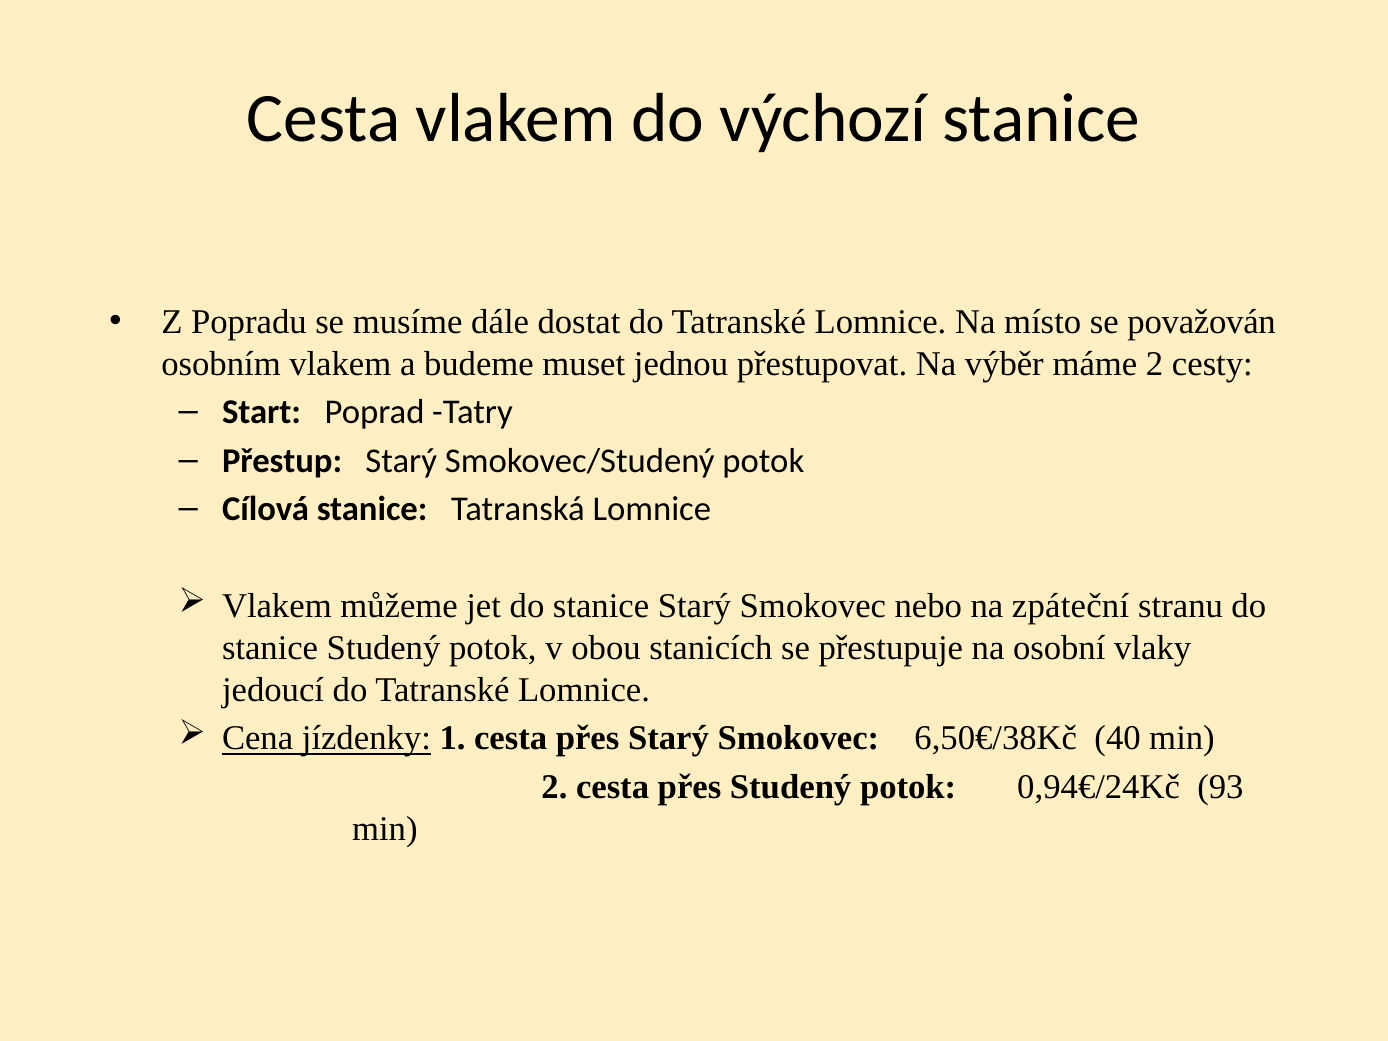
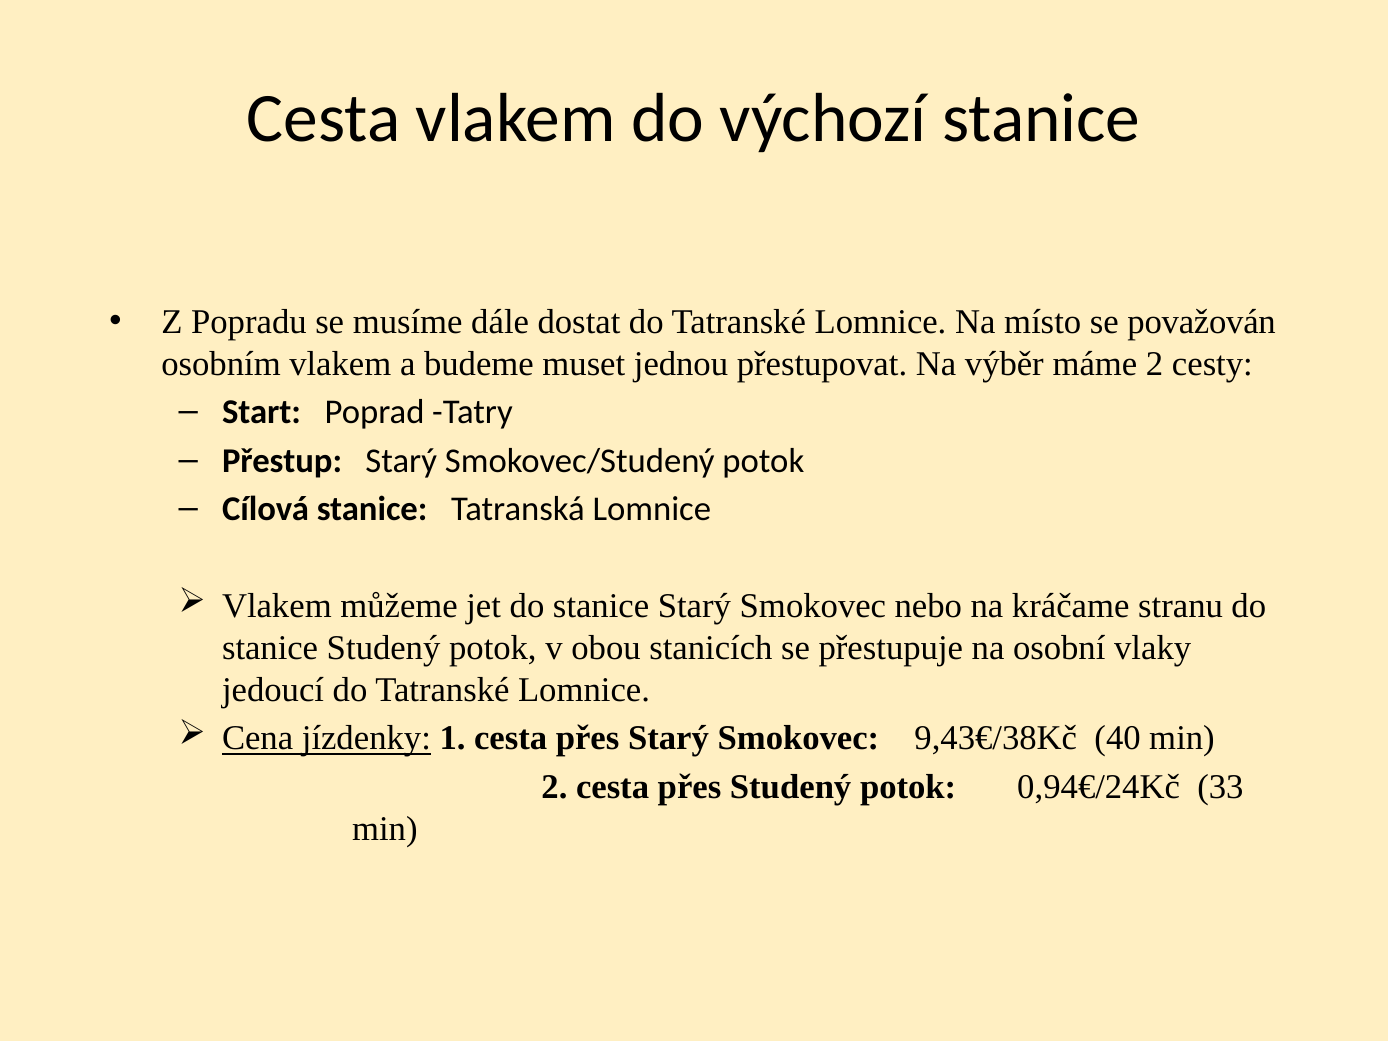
zpáteční: zpáteční -> kráčame (1071, 607)
6,50€/38Kč: 6,50€/38Kč -> 9,43€/38Kč (996, 738)
93: 93 -> 33 (1220, 787)
